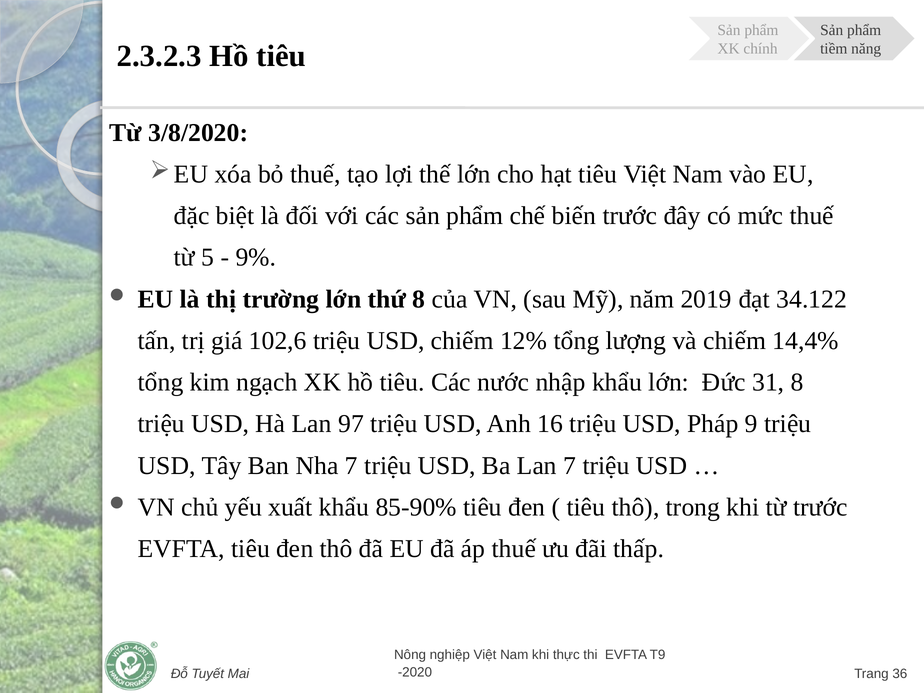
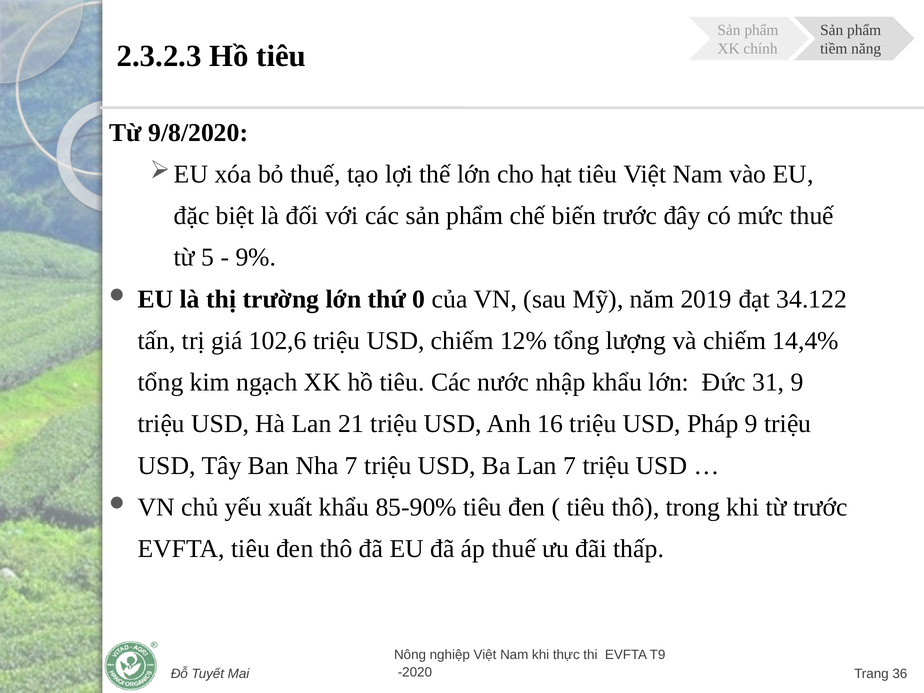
3/8/2020: 3/8/2020 -> 9/8/2020 (198, 133)
thứ 8: 8 -> 0 (419, 299)
31 8: 8 -> 9 (797, 382)
97: 97 -> 21 (351, 424)
